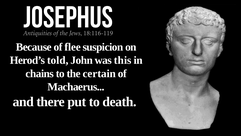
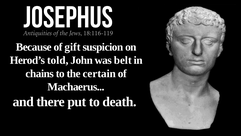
flee: flee -> gift (73, 47)
this: this -> belt (123, 60)
